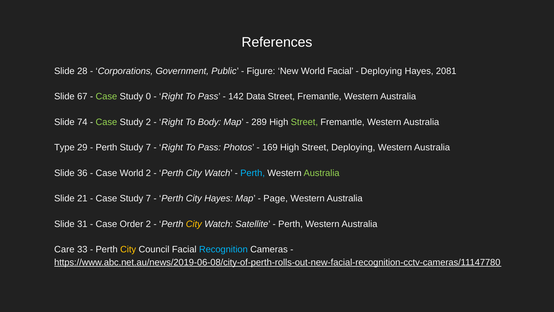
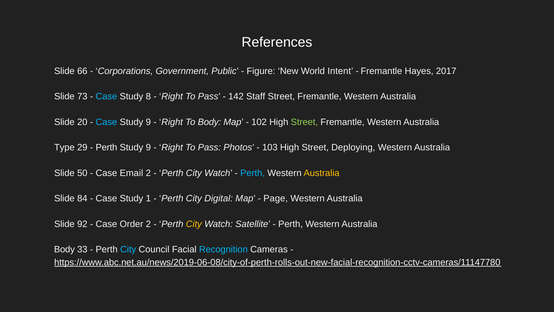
28: 28 -> 66 (82, 71)
World Facial: Facial -> Intent (340, 71)
Deploying: Deploying -> Fremantle (381, 71)
2081: 2081 -> 2017 (446, 71)
67: 67 -> 73 (82, 96)
Case colour: light green -> light blue (106, 96)
0: 0 -> 8 (148, 96)
Data: Data -> Staff (256, 96)
74: 74 -> 20 (82, 122)
Case colour: light green -> light blue (106, 122)
2: 2 -> 9 (148, 122)
289: 289 -> 102 (259, 122)
7: 7 -> 9 (148, 147)
169: 169 -> 103 (270, 147)
36: 36 -> 50 (82, 173)
Case World: World -> Email (131, 173)
Australia colour: light green -> yellow (322, 173)
21: 21 -> 84 (82, 198)
Case Study 7: 7 -> 1 (148, 198)
City Hayes: Hayes -> Digital (219, 198)
31: 31 -> 92 (82, 224)
Care: Care -> Body (64, 249)
City colour: yellow -> light blue (128, 249)
